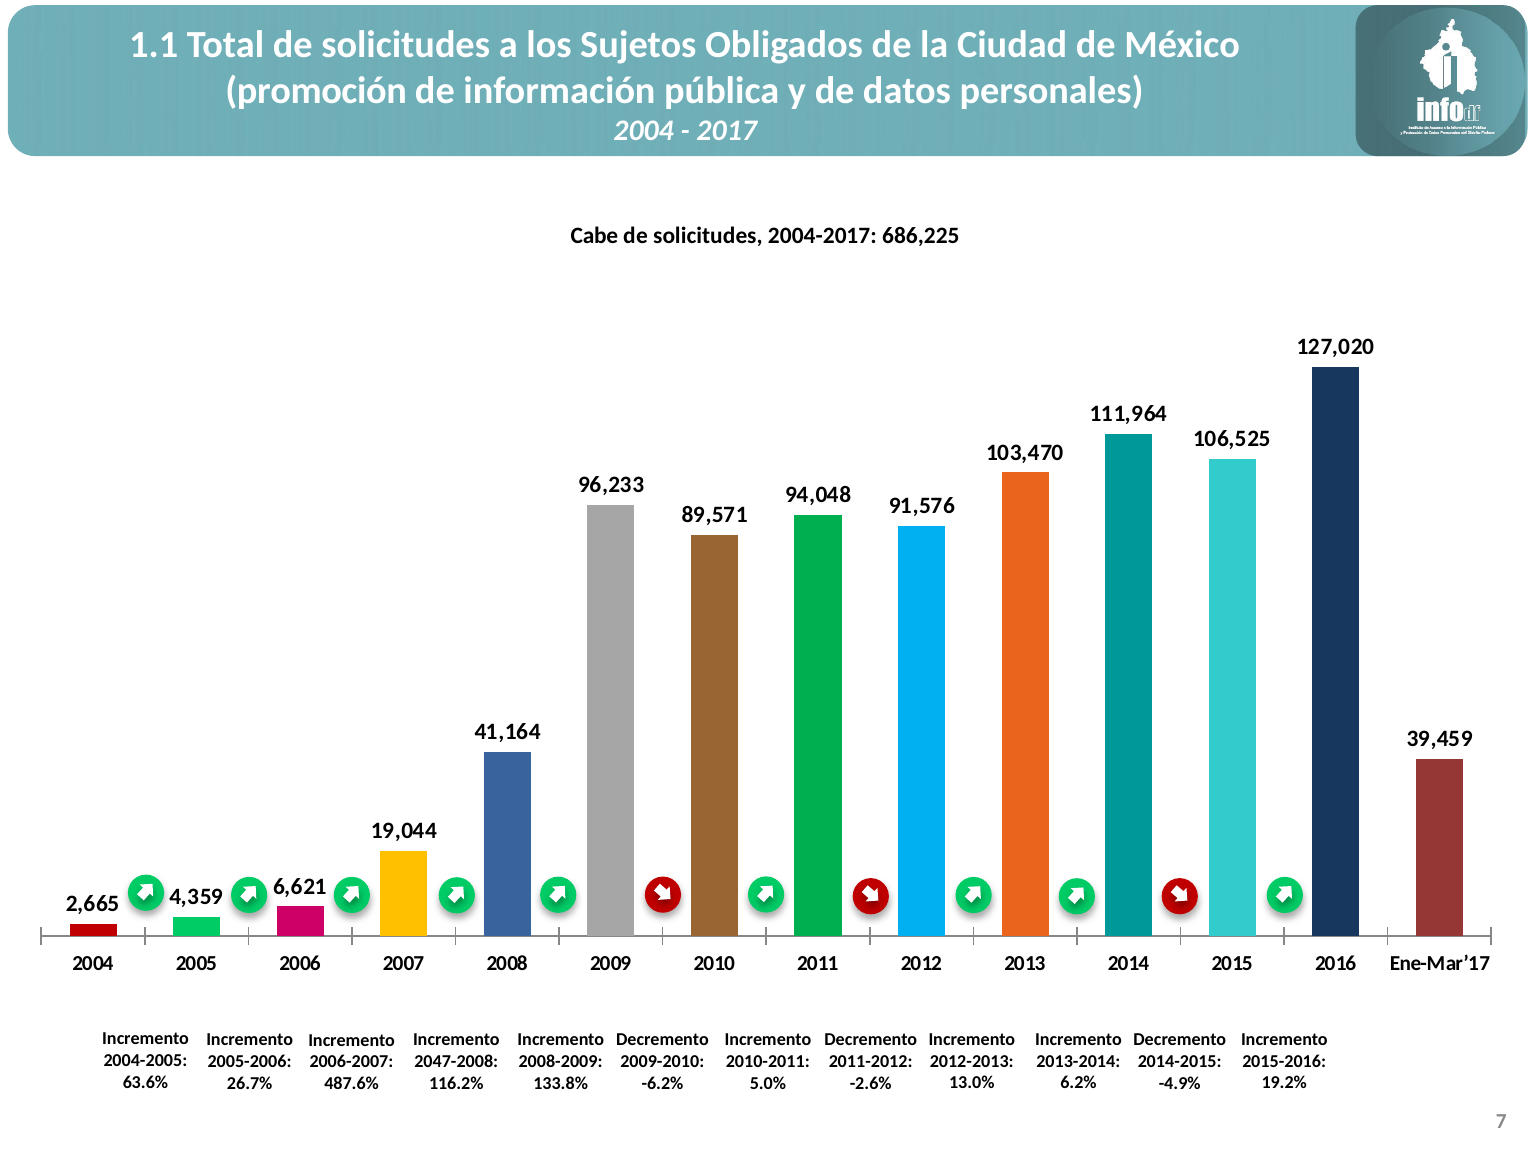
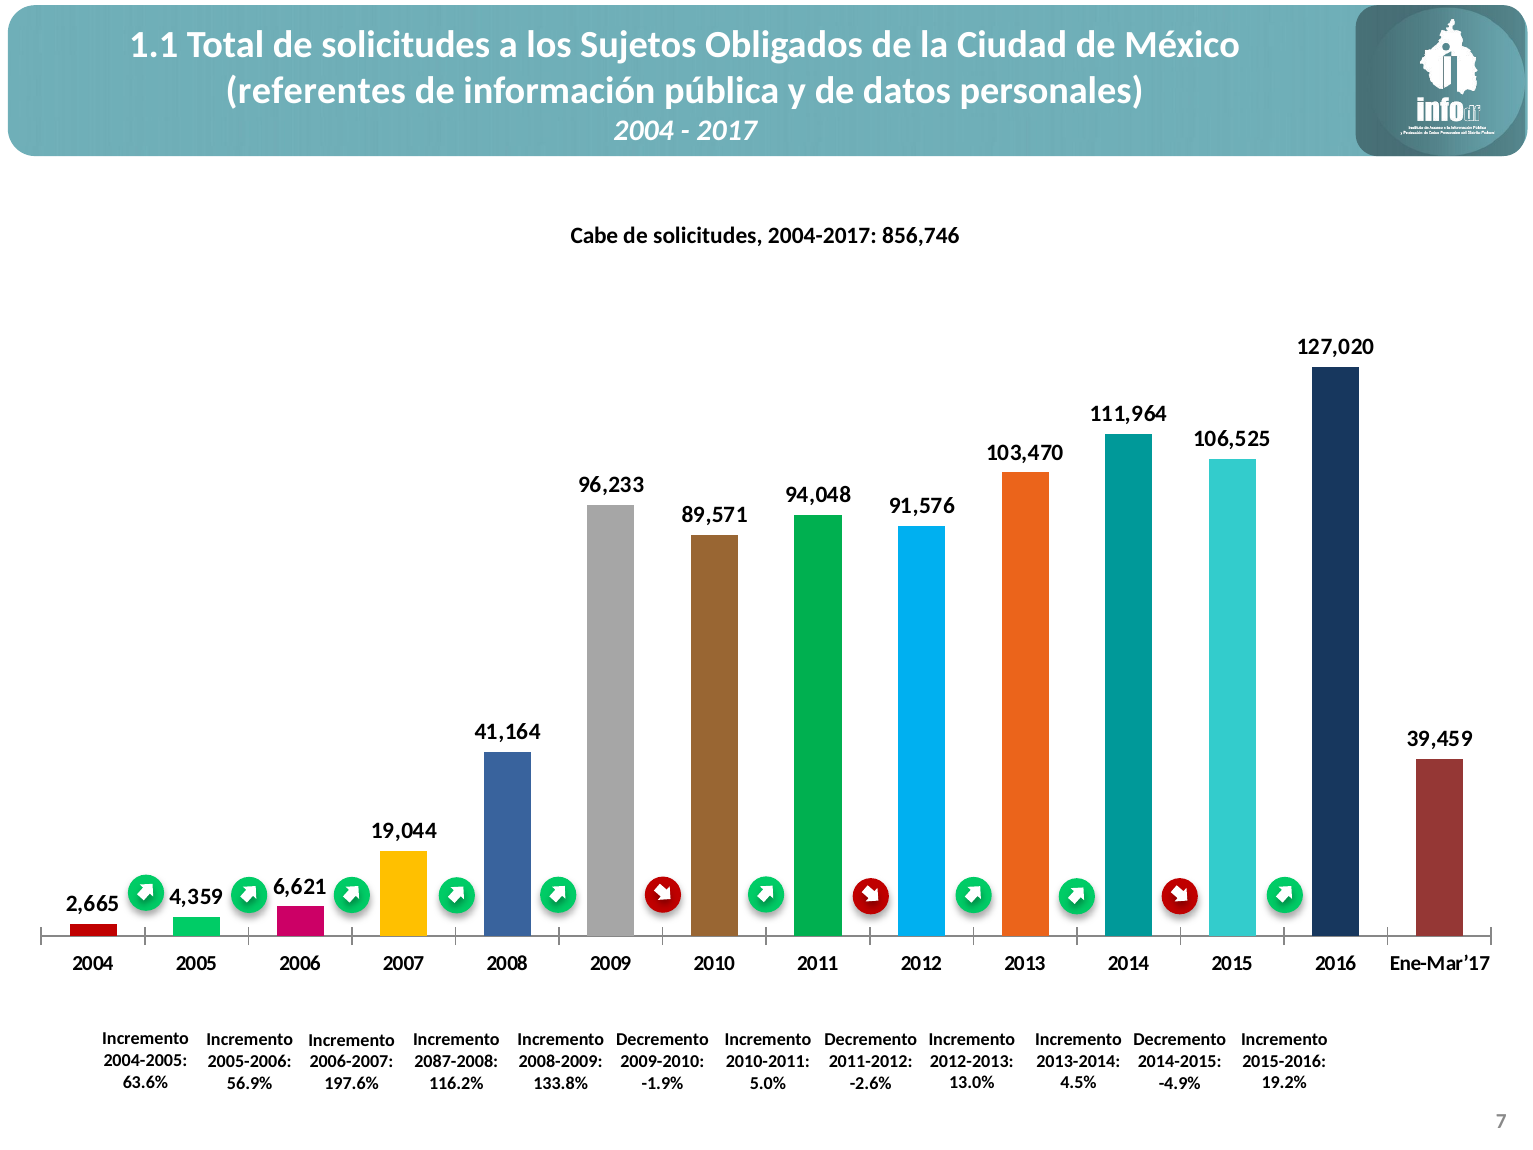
promoción: promoción -> referentes (316, 91)
686,225: 686,225 -> 856,746 (921, 236)
2047-2008: 2047-2008 -> 2087-2008 (456, 1061)
26.7%: 26.7% -> 56.9% (250, 1083)
-6.2%: -6.2% -> -1.9% (662, 1083)
6.2%: 6.2% -> 4.5% (1078, 1083)
487.6%: 487.6% -> 197.6% (352, 1083)
